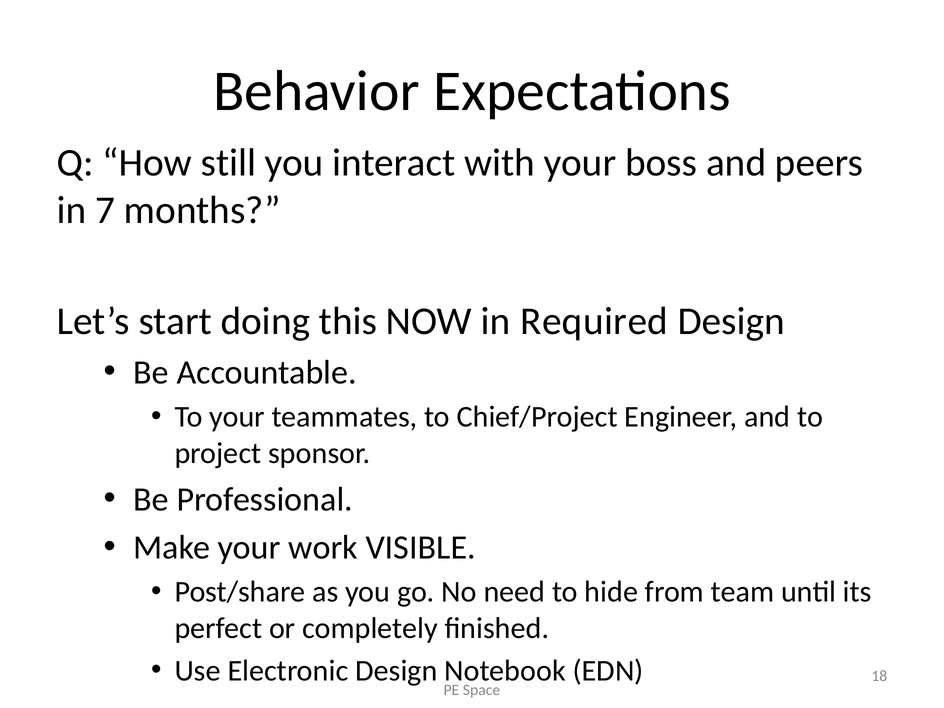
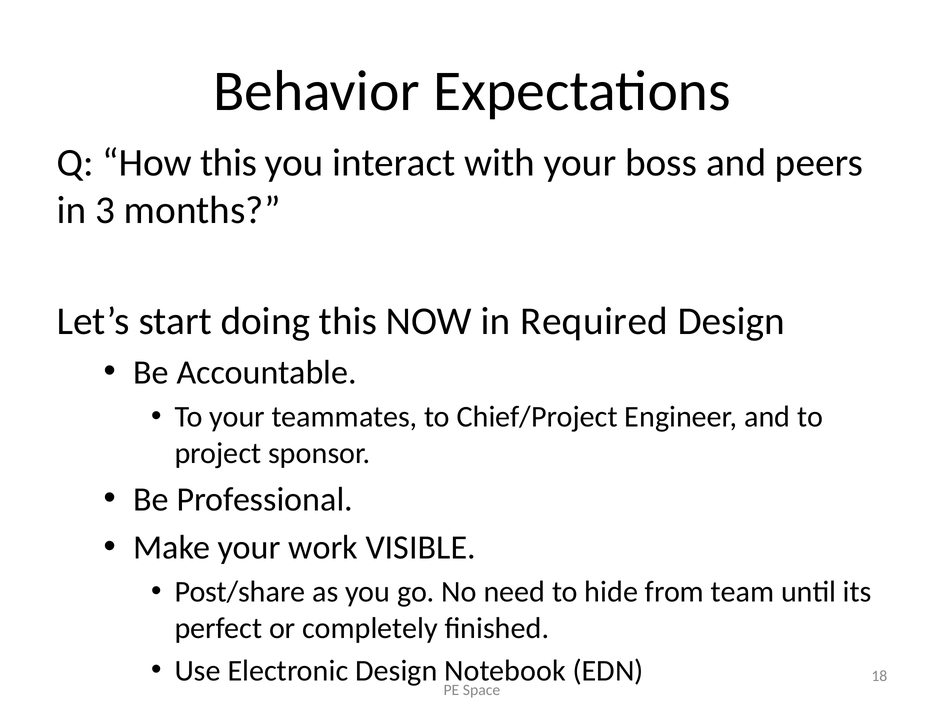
How still: still -> this (229, 163)
7: 7 -> 3 (105, 210)
